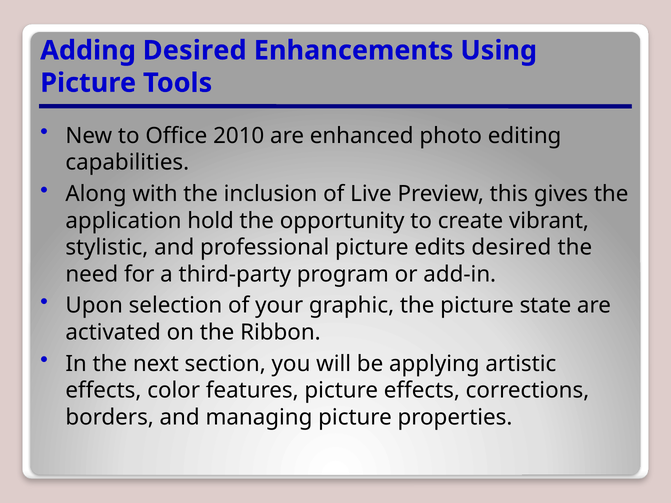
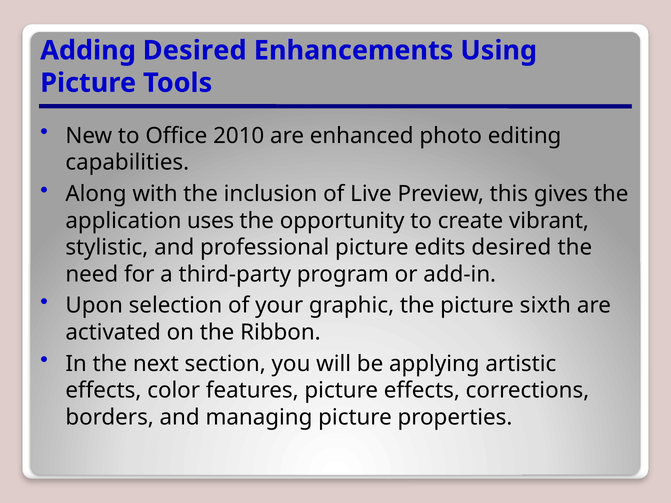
hold: hold -> uses (211, 221)
state: state -> sixth (545, 306)
